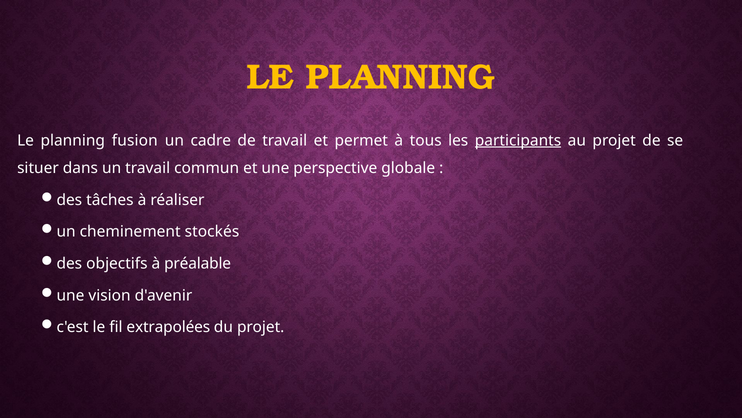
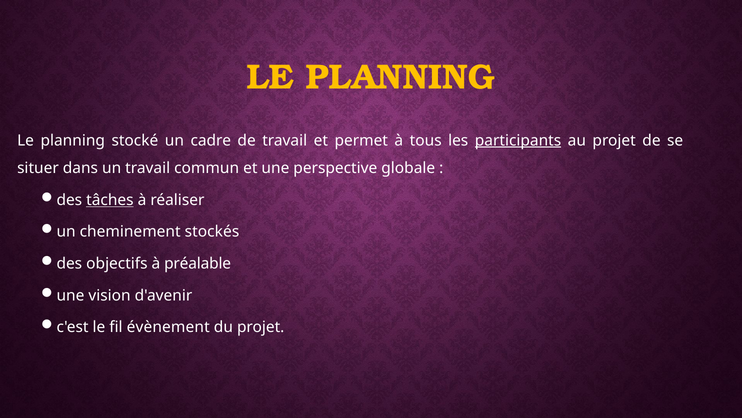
fusion: fusion -> stocké (135, 140)
tâches underline: none -> present (110, 200)
extrapolées: extrapolées -> évènement (168, 327)
